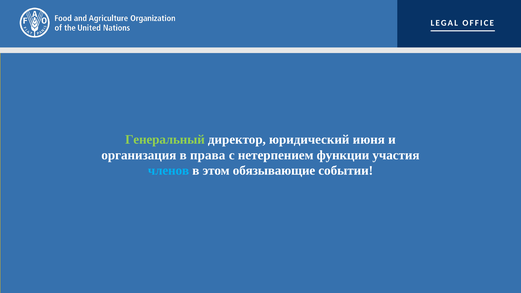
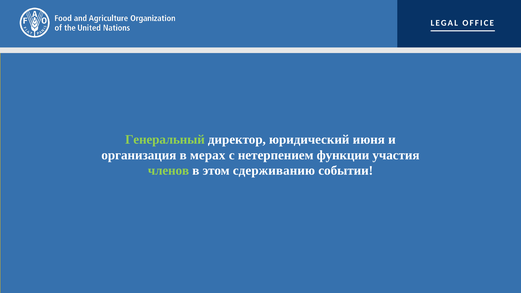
права: права -> мерах (208, 155)
членов colour: light blue -> light green (169, 171)
обязывающие: обязывающие -> сдерживанию (274, 171)
